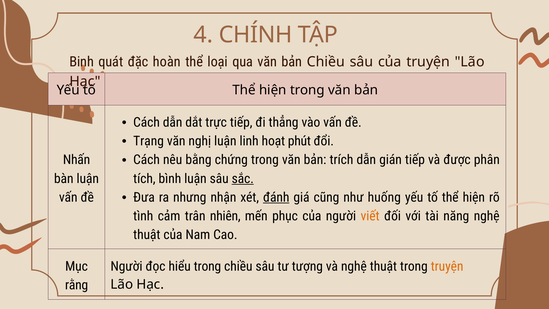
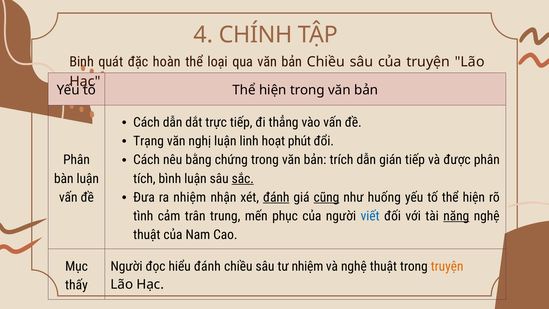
Nhấn: Nhấn -> Phân (77, 160)
ra nhưng: nhưng -> nhiệm (190, 197)
cũng underline: none -> present (326, 197)
nhiên: nhiên -> trung (225, 216)
viết colour: orange -> blue (370, 216)
năng underline: none -> present (456, 216)
hiểu trong: trong -> đánh (207, 266)
tư tượng: tượng -> nhiệm (307, 266)
rằng: rằng -> thấy (76, 285)
